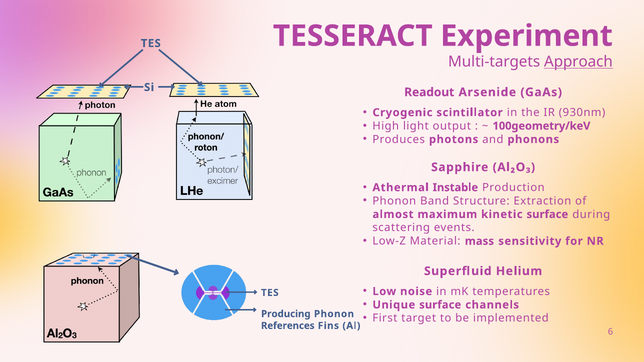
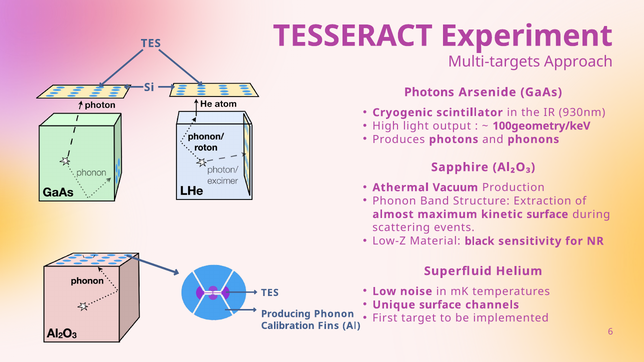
Approach underline: present -> none (578, 62)
Readout: Readout -> Photons (429, 92)
Instable: Instable -> Vacuum (455, 188)
mass: mass -> black (479, 241)
References: References -> Calibration (288, 326)
